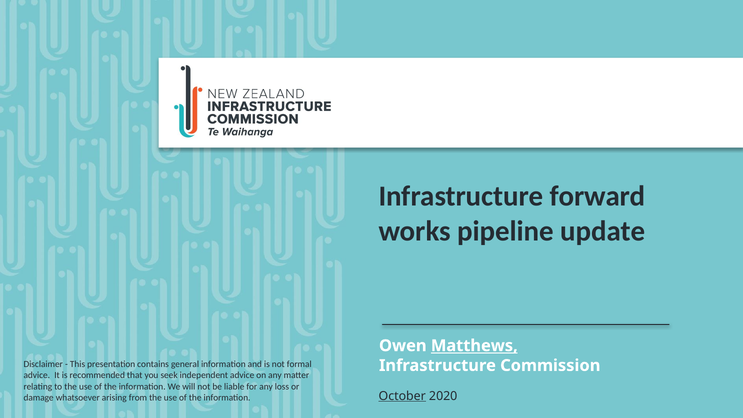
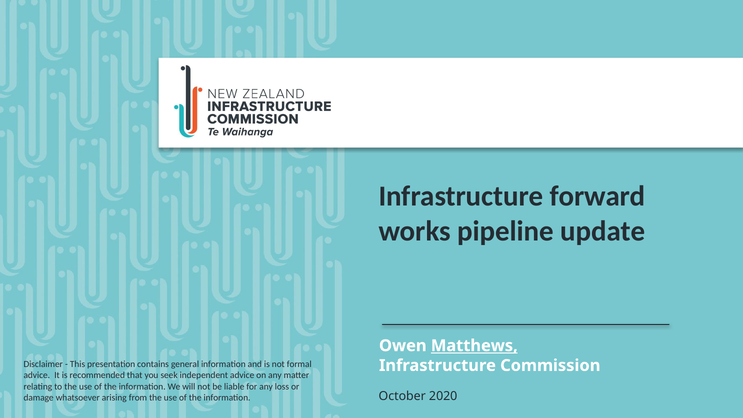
October underline: present -> none (402, 396)
